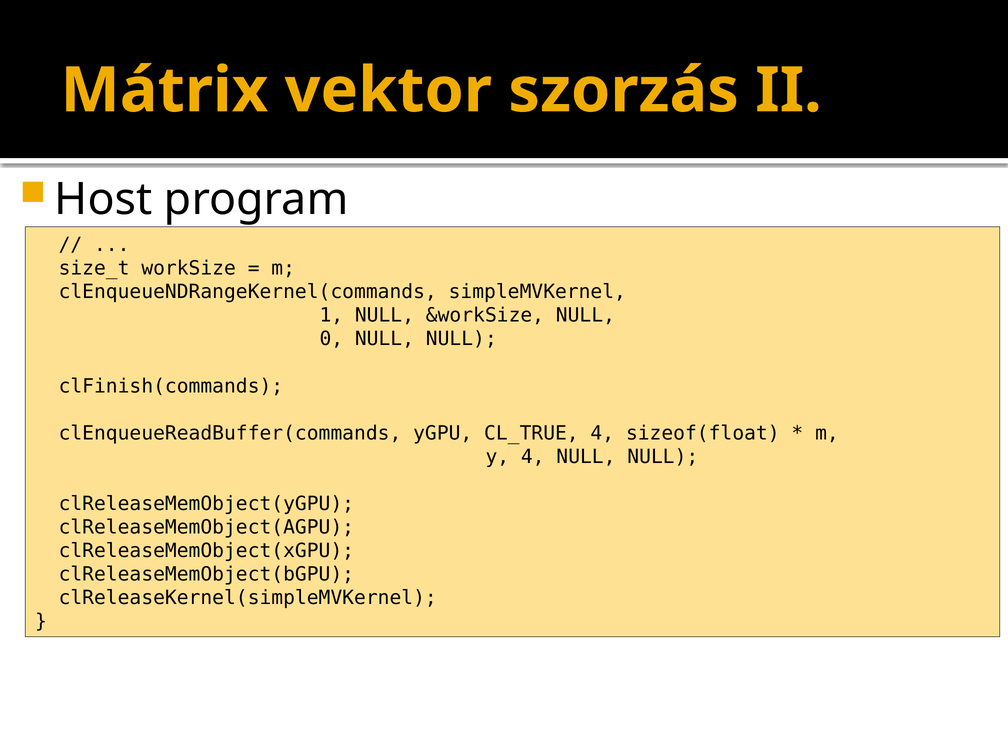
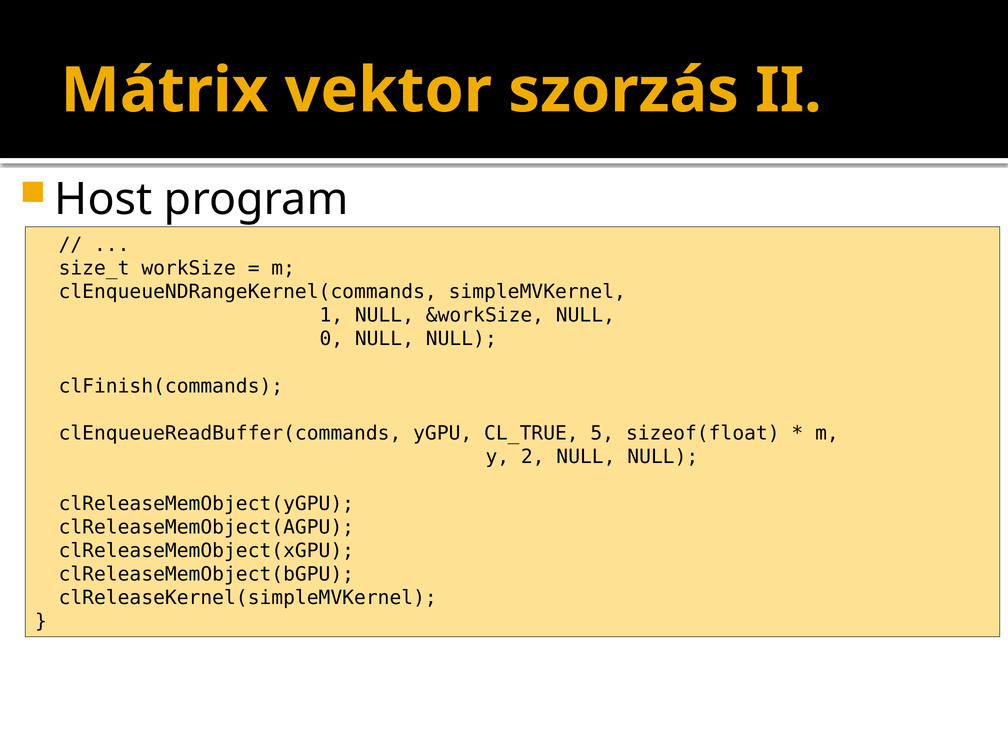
CL_TRUE 4: 4 -> 5 (602, 433)
y 4: 4 -> 2 (533, 457)
